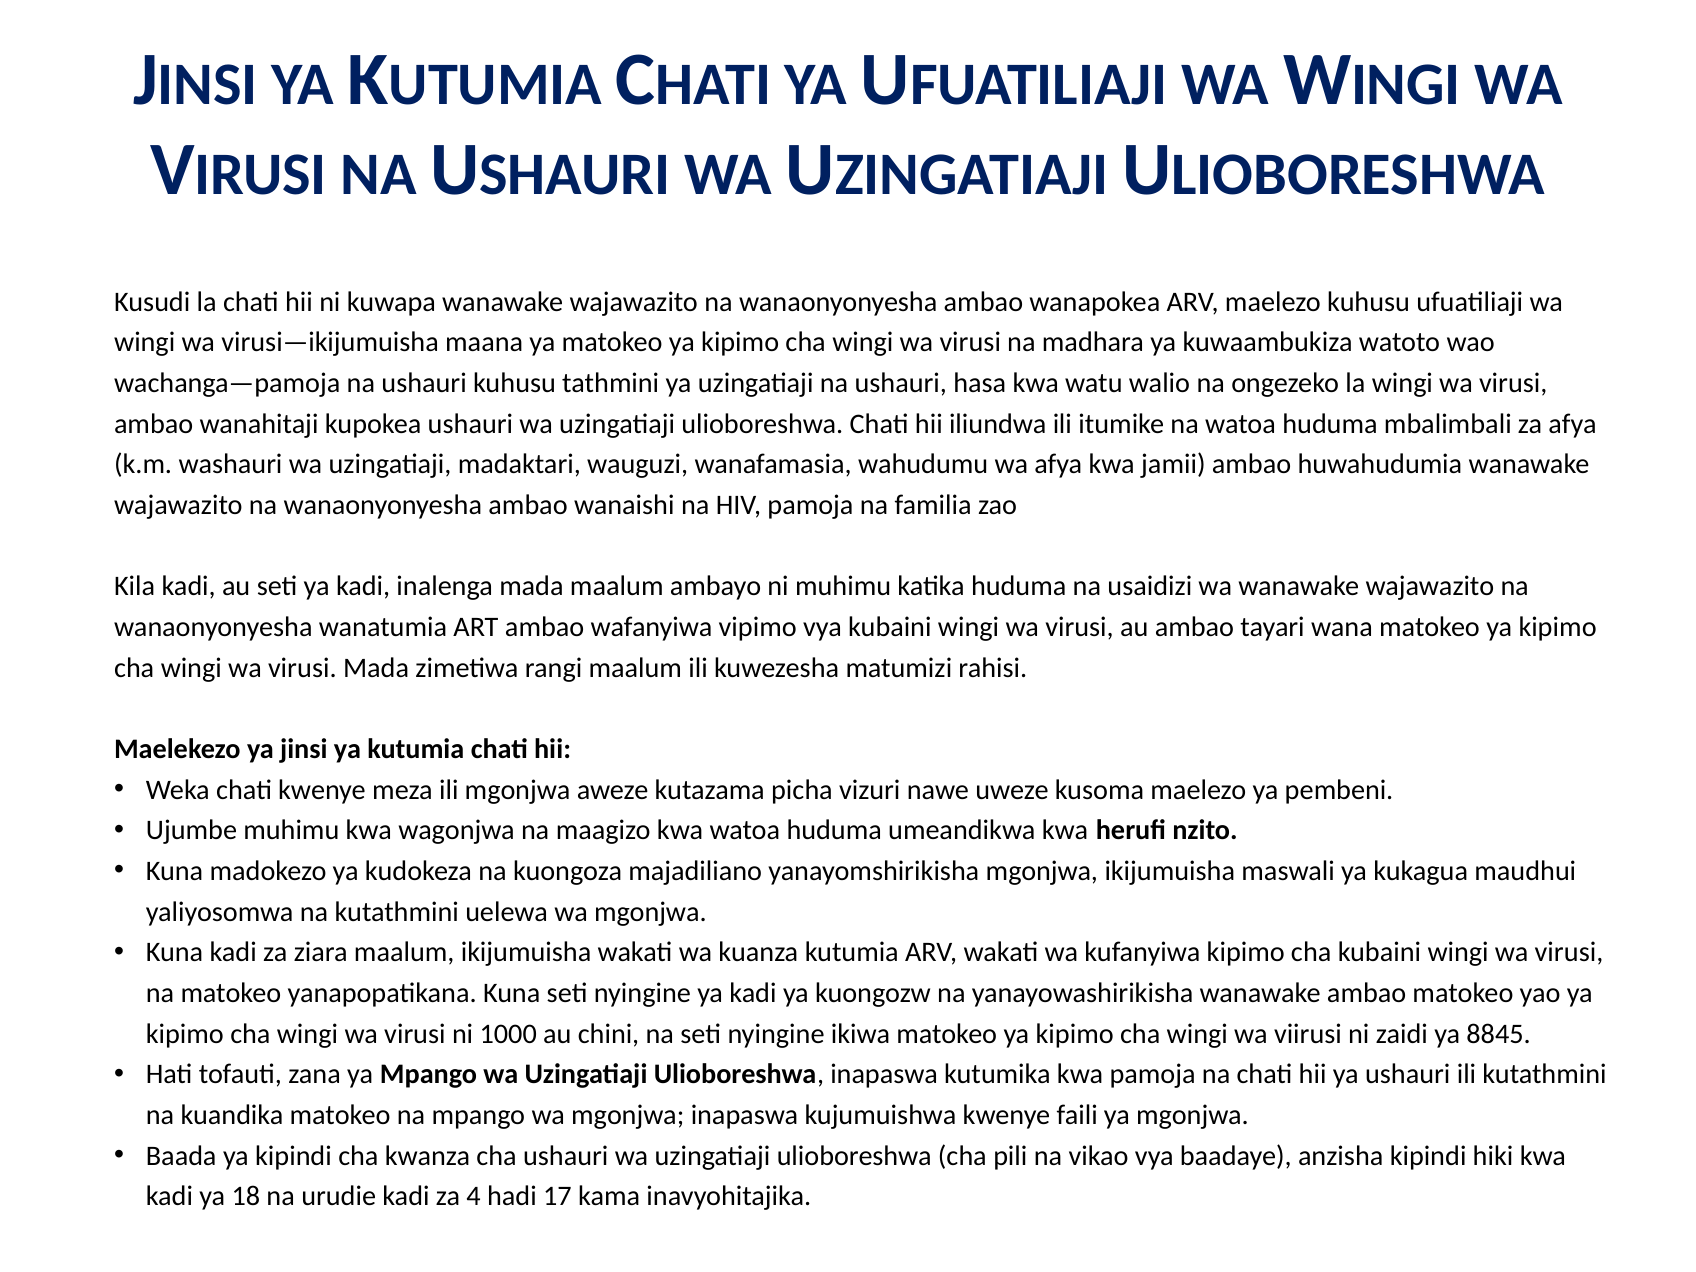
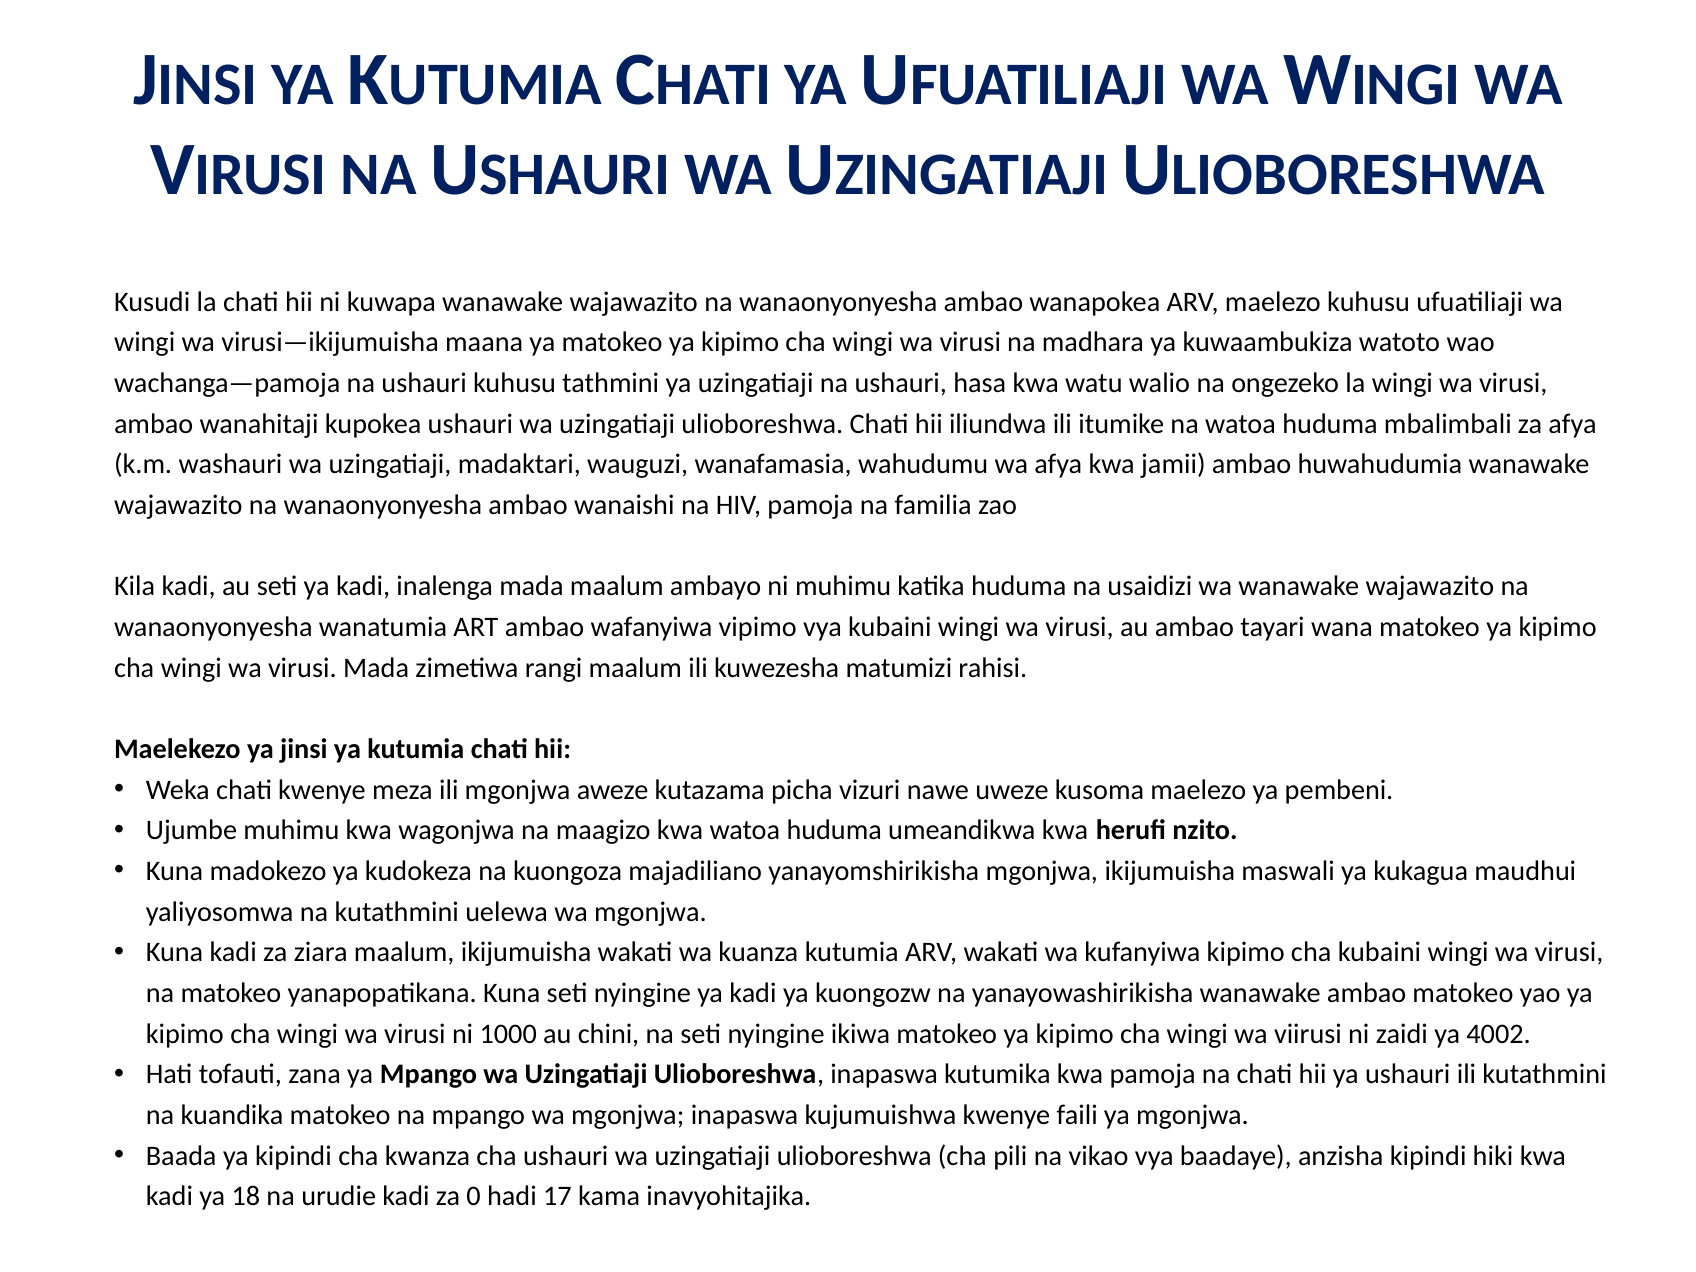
8845: 8845 -> 4002 (1499, 1034)
4: 4 -> 0 (474, 1196)
